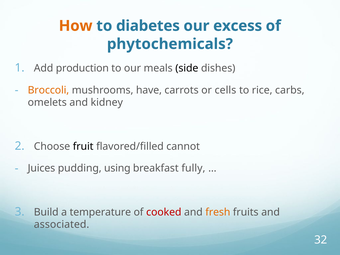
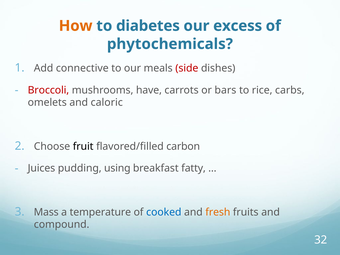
production: production -> connective (82, 68)
side colour: black -> red (187, 68)
Broccoli colour: orange -> red (48, 90)
cells: cells -> bars (225, 90)
kidney: kidney -> caloric (107, 103)
cannot: cannot -> carbon (183, 146)
fully: fully -> fatty (194, 168)
Build: Build -> Mass (46, 212)
cooked colour: red -> blue (164, 212)
associated: associated -> compound (62, 225)
